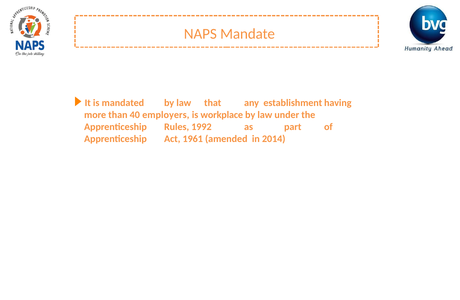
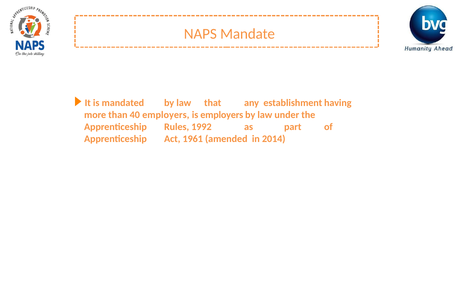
is workplace: workplace -> employers (222, 115)
